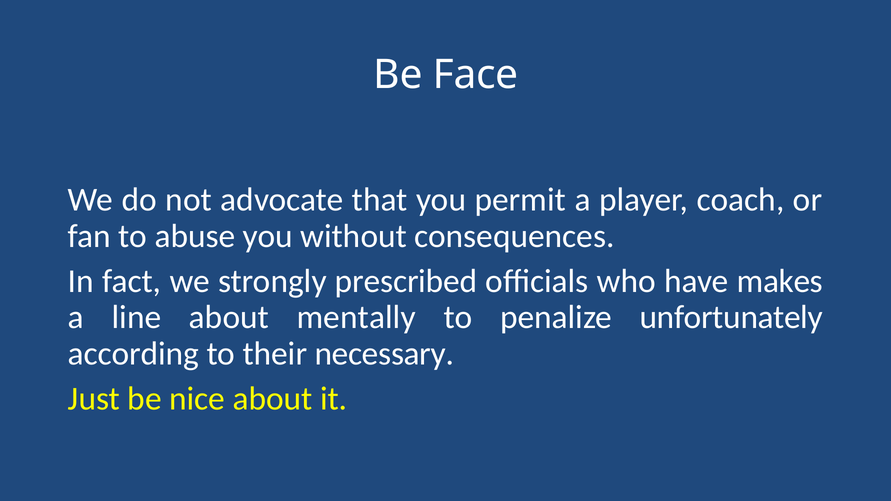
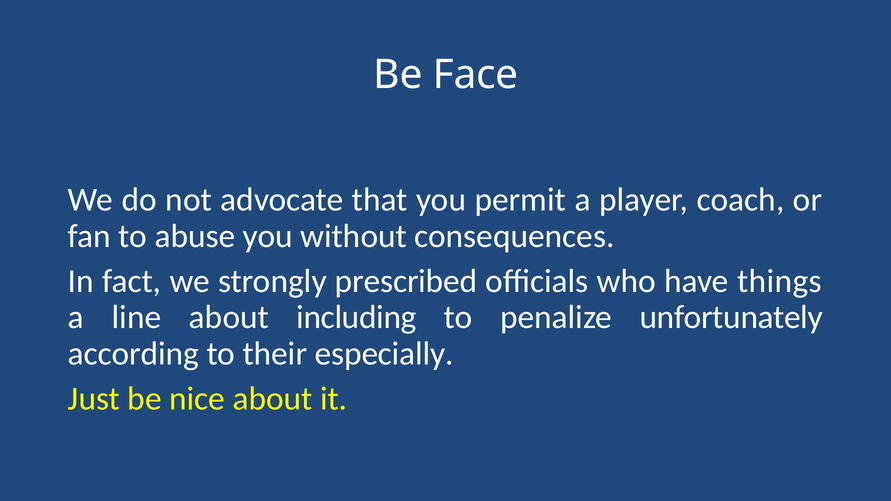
makes: makes -> things (779, 281)
mentally: mentally -> including (356, 318)
necessary: necessary -> especially (384, 354)
